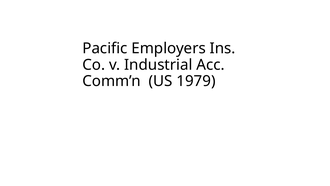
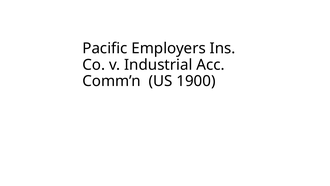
1979: 1979 -> 1900 (196, 81)
